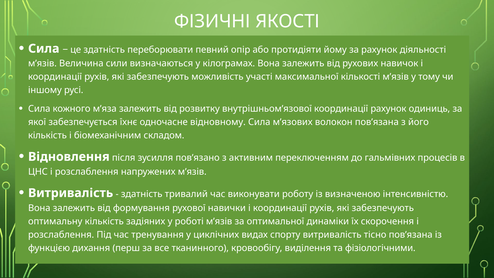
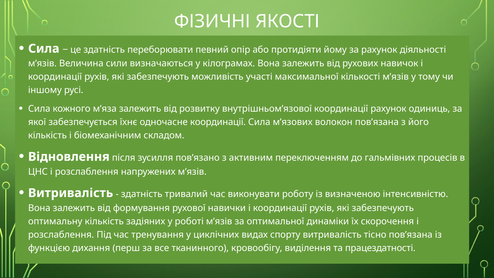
одночасне відновному: відновному -> координації (218, 122)
фізіологічними: фізіологічними -> працездатності (380, 248)
